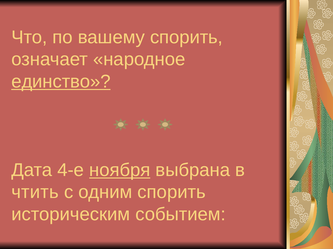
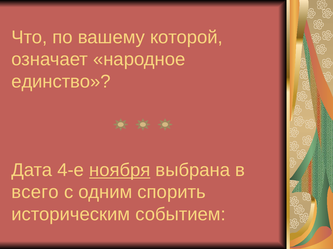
вашему спорить: спорить -> которой (186, 37)
единство underline: present -> none (61, 82)
чтить: чтить -> всего (35, 193)
